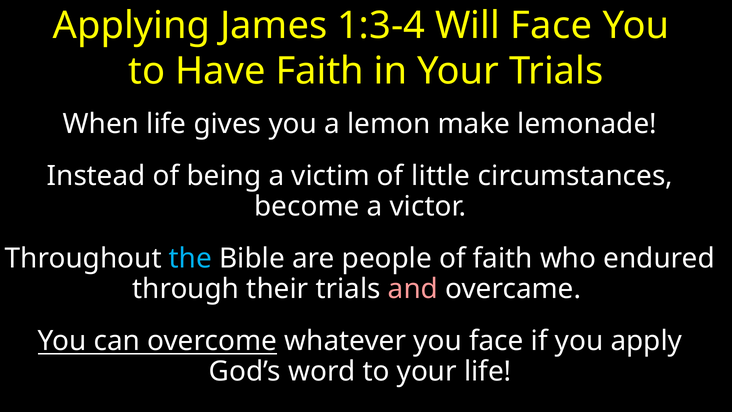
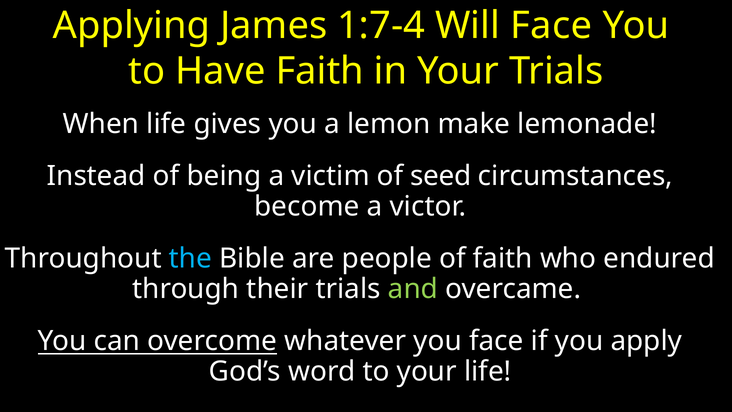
1:3-4: 1:3-4 -> 1:7-4 (381, 26)
little: little -> seed (441, 176)
and colour: pink -> light green (413, 289)
